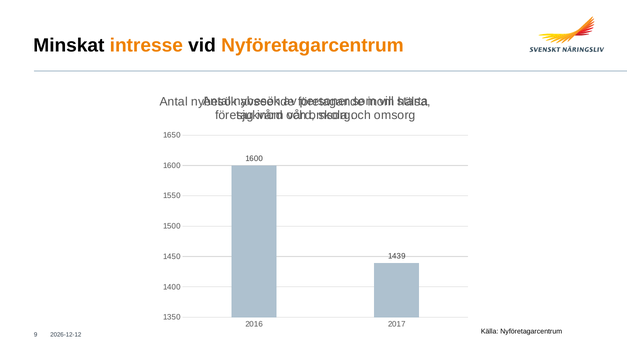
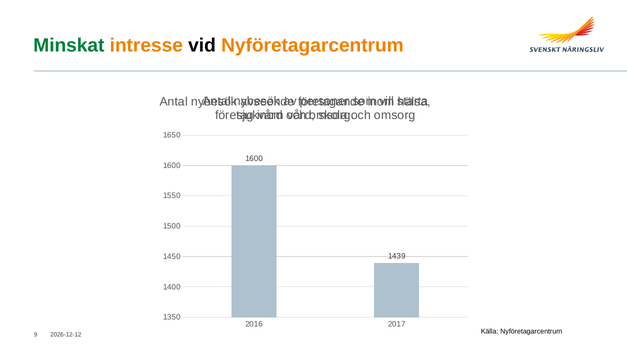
Minskat colour: black -> green (69, 46)
